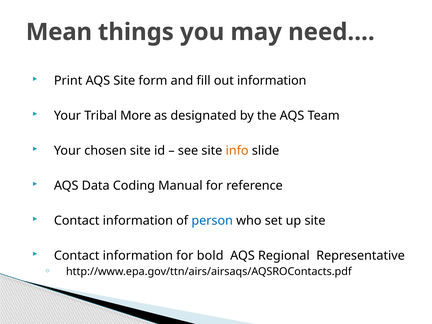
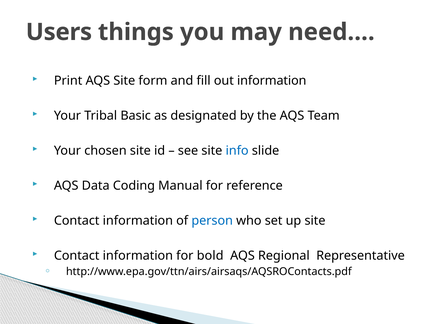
Mean: Mean -> Users (59, 32)
More: More -> Basic (136, 116)
info colour: orange -> blue (237, 151)
